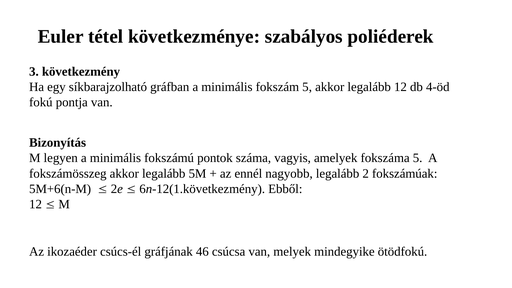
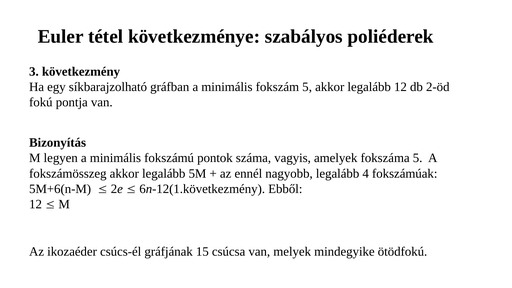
4-öd: 4-öd -> 2-öd (438, 87)
2: 2 -> 4 (366, 173)
46: 46 -> 15 (202, 252)
